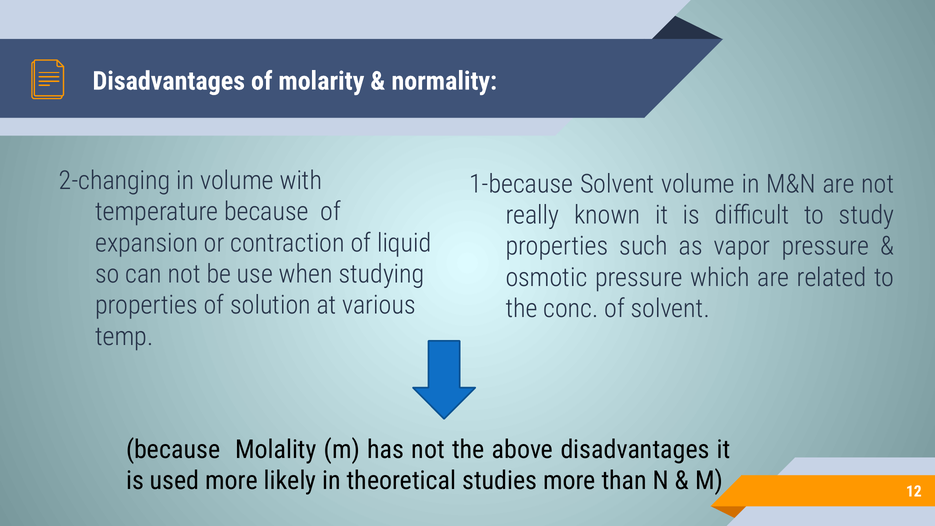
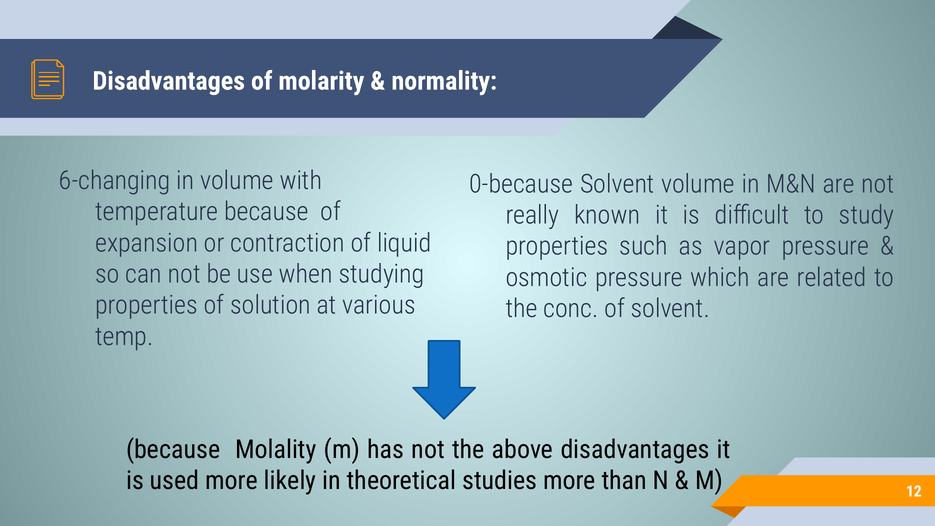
2-changing: 2-changing -> 6-changing (115, 181)
1-because: 1-because -> 0-because (521, 184)
